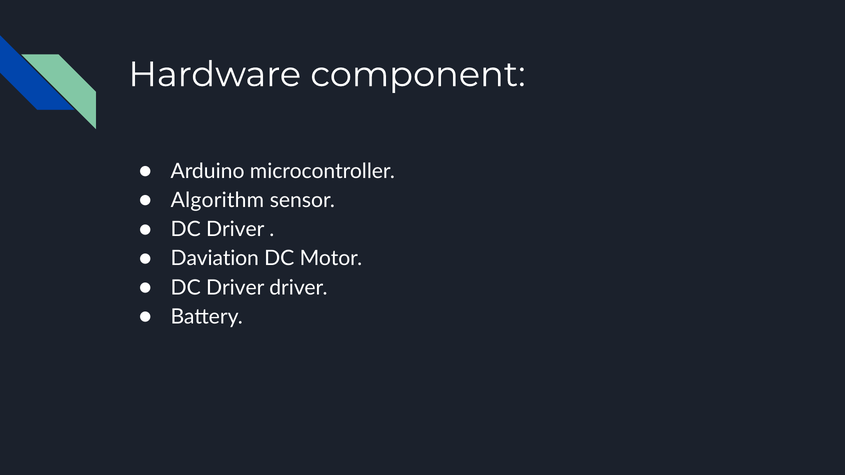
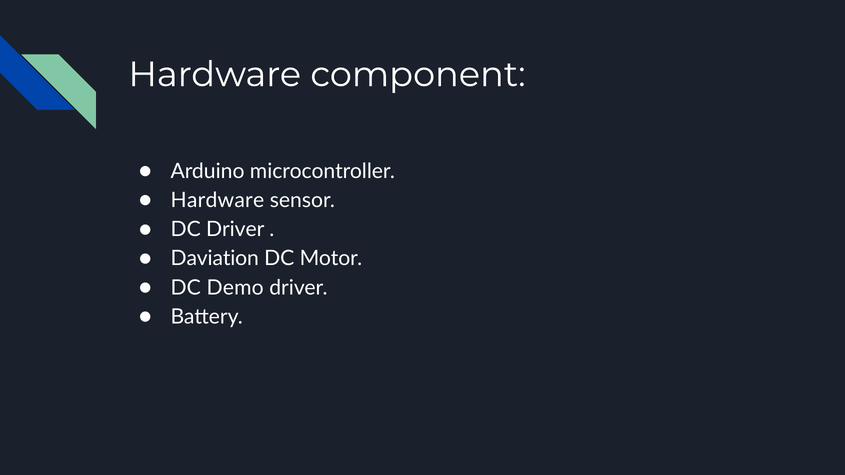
Algorithm: Algorithm -> Hardware (217, 200)
Driver: Driver -> Demo (235, 288)
